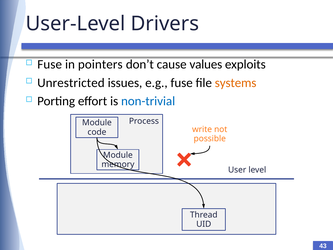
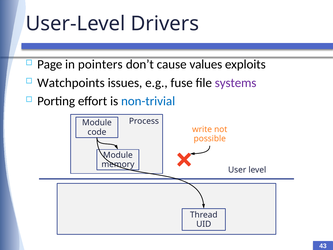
Fuse: Fuse -> Page (50, 64)
Unrestricted: Unrestricted -> Watchpoints (71, 83)
systems colour: orange -> purple (236, 83)
